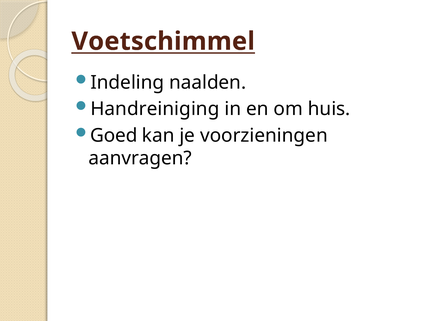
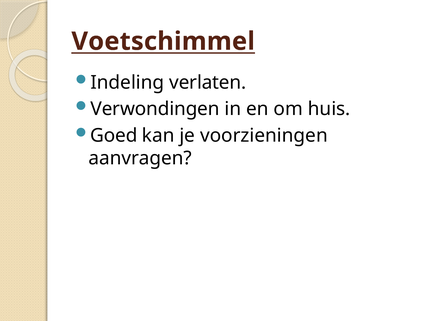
naalden: naalden -> verlaten (208, 83)
Handreiniging: Handreiniging -> Verwondingen (155, 109)
